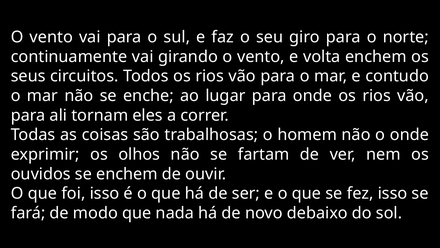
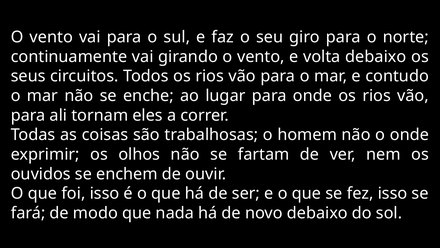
volta enchem: enchem -> debaixo (376, 57)
